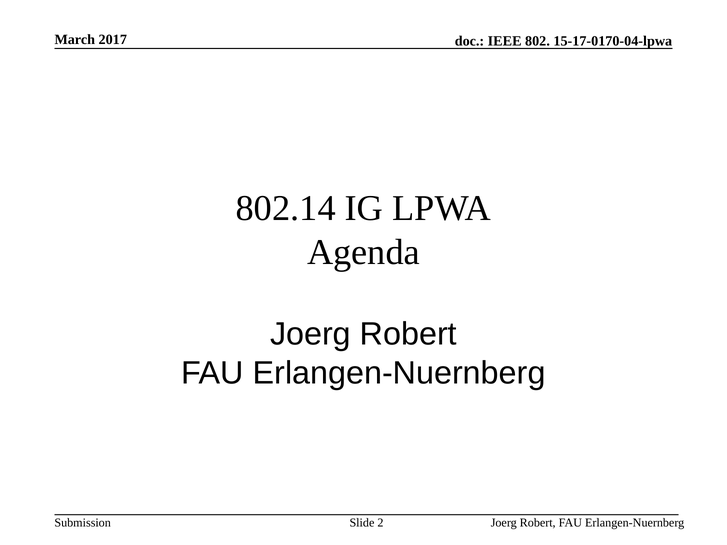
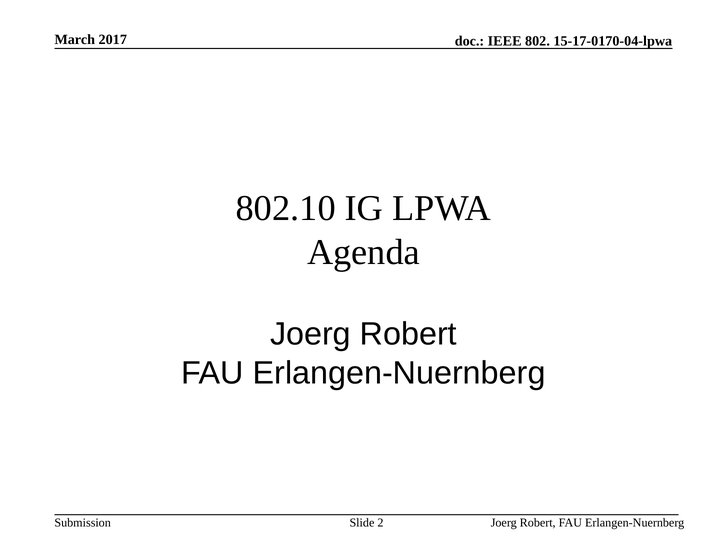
802.14: 802.14 -> 802.10 (286, 209)
